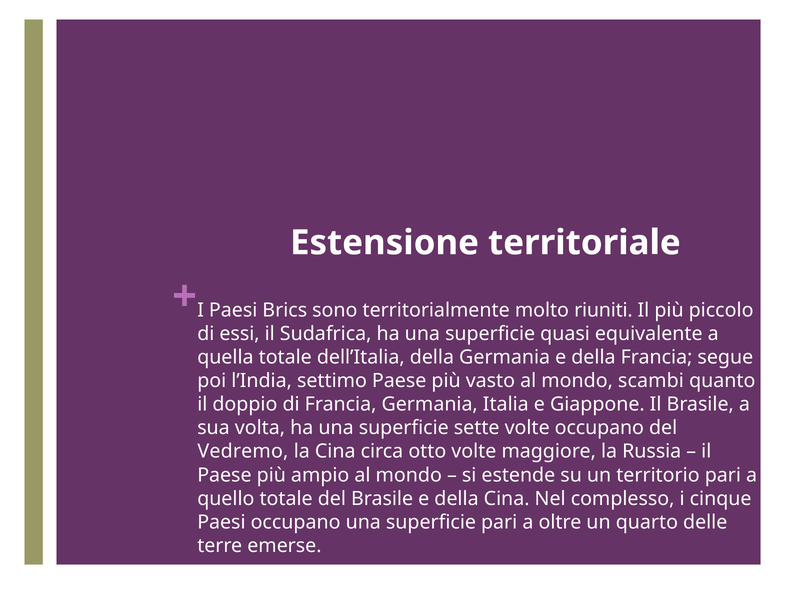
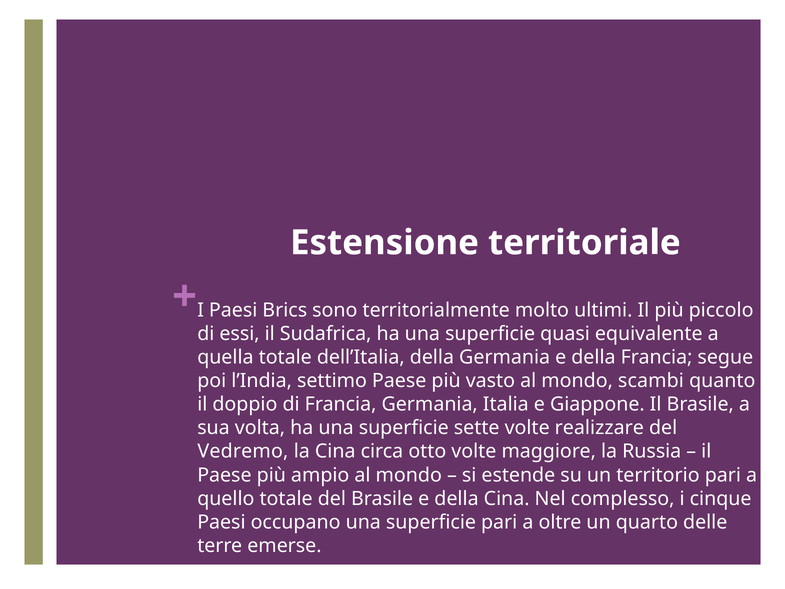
riuniti: riuniti -> ultimi (603, 310)
volte occupano: occupano -> realizzare (599, 428)
